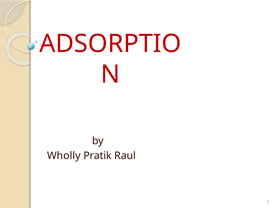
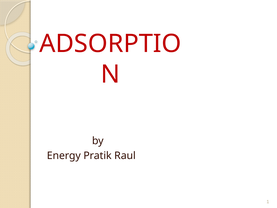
Wholly: Wholly -> Energy (64, 155)
